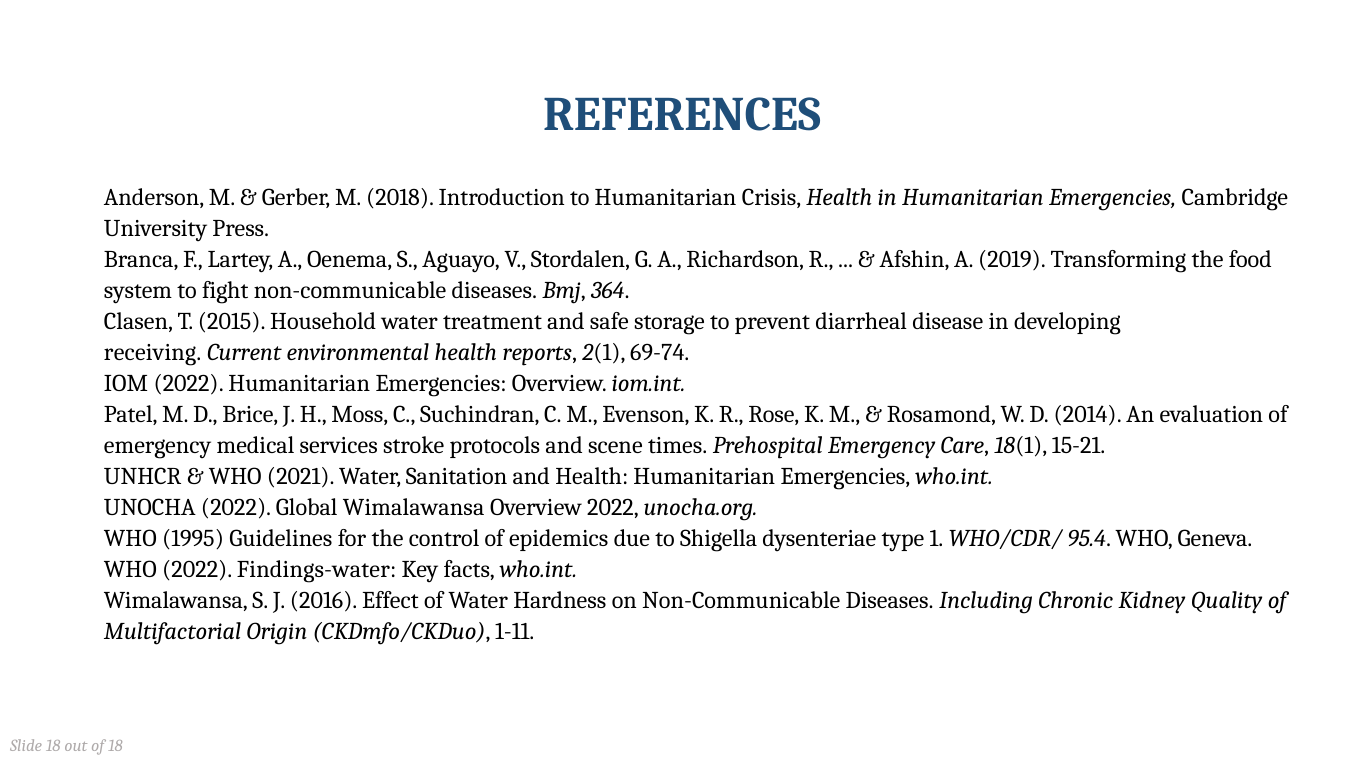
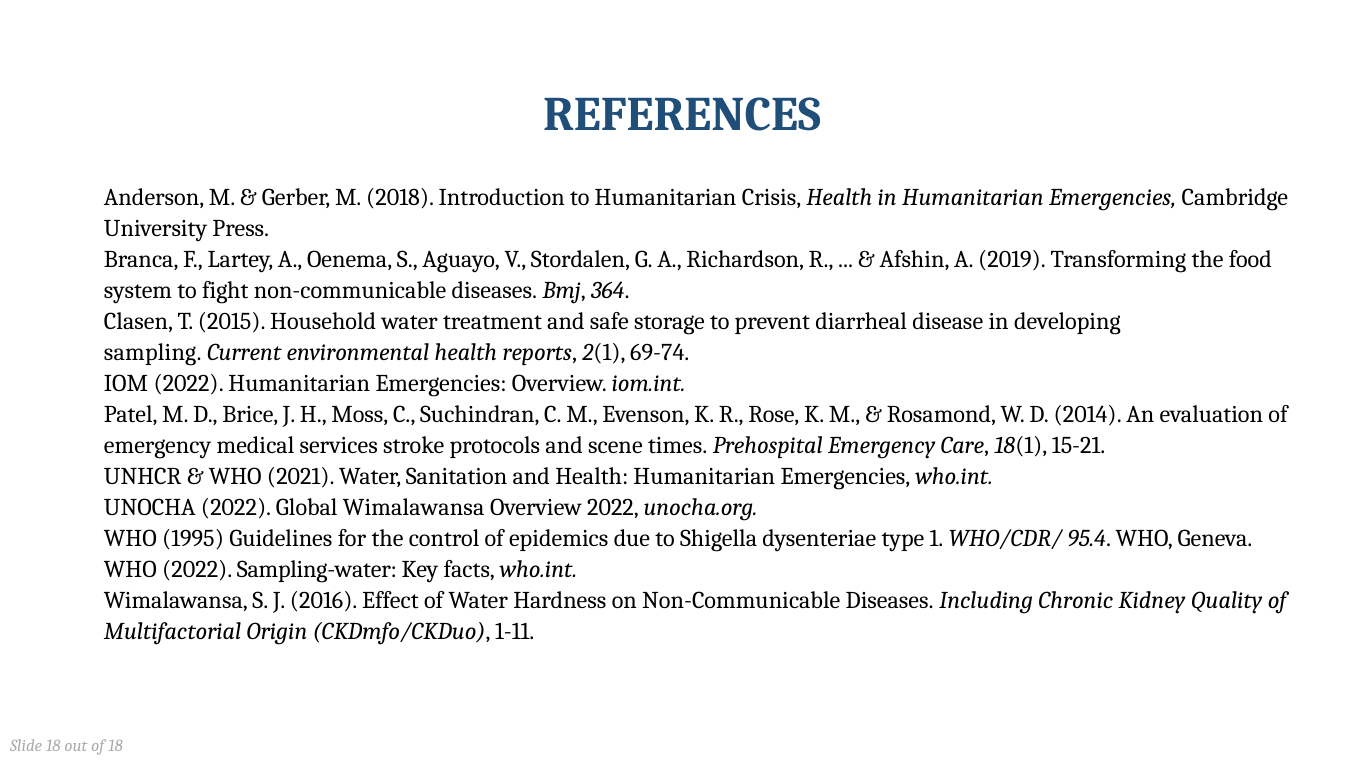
receiving: receiving -> sampling (153, 353)
Findings-water: Findings-water -> Sampling-water (317, 570)
